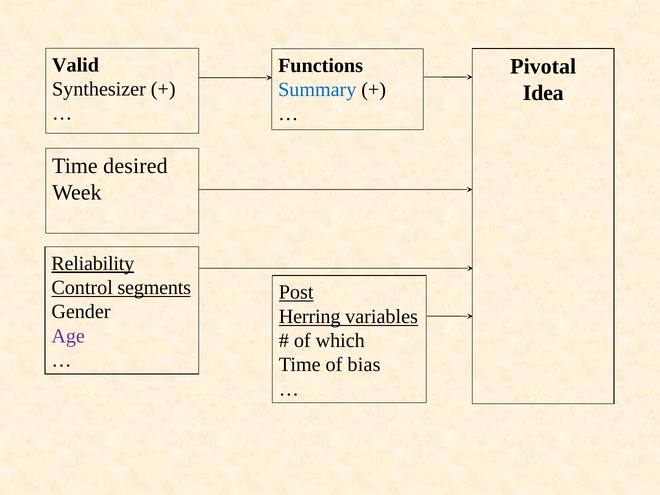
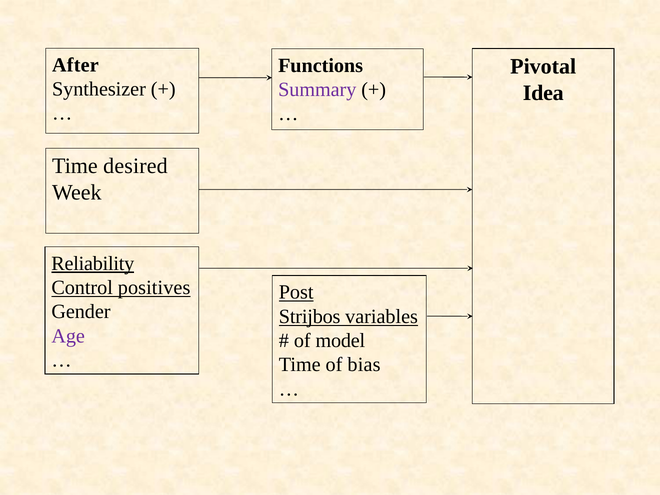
Valid: Valid -> After (75, 65)
Summary colour: blue -> purple (317, 90)
segments: segments -> positives (154, 288)
Herring: Herring -> Strijbos (310, 316)
which: which -> model (340, 341)
